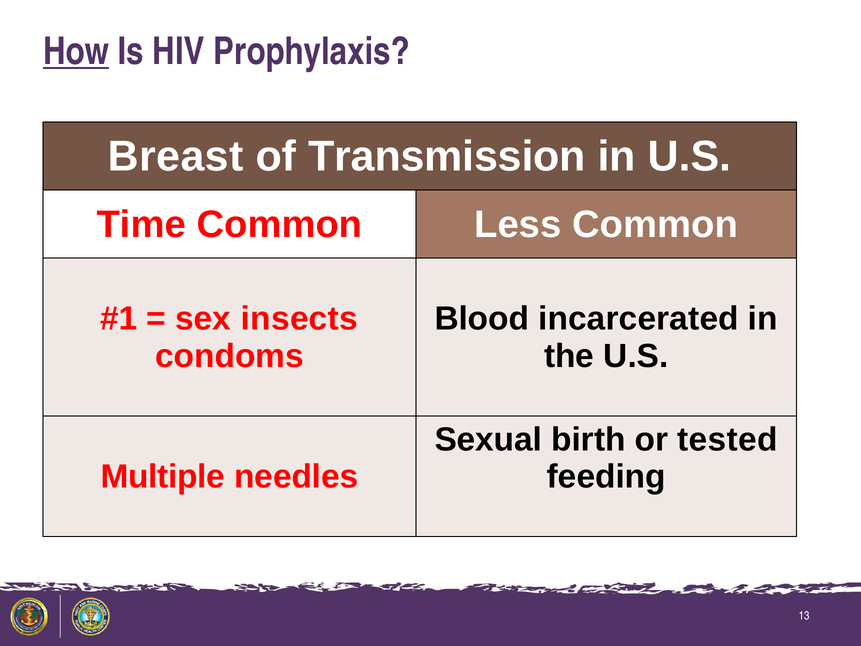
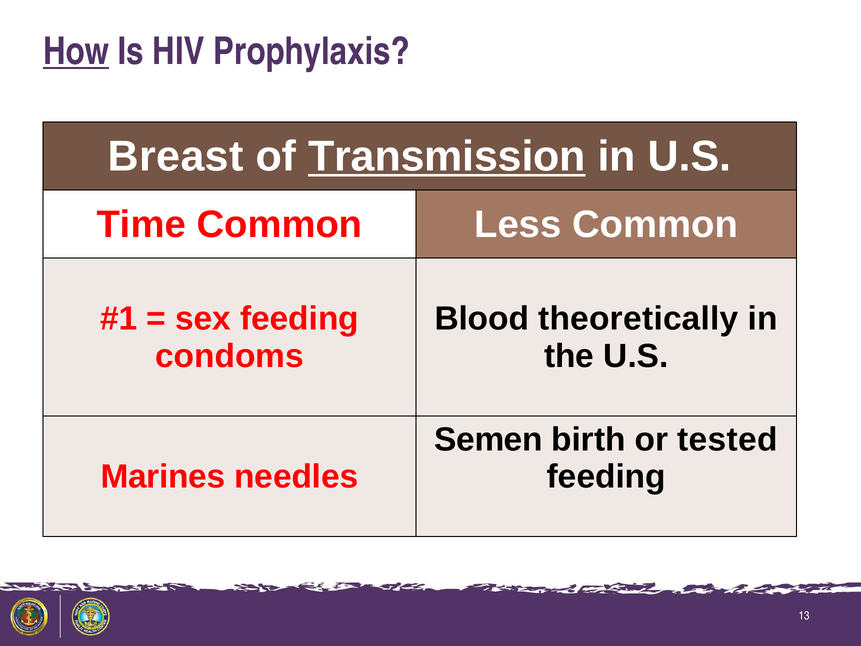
Transmission underline: none -> present (447, 157)
sex insects: insects -> feeding (300, 319)
incarcerated: incarcerated -> theoretically (638, 319)
Sexual: Sexual -> Semen (488, 439)
Multiple: Multiple -> Marines (163, 477)
